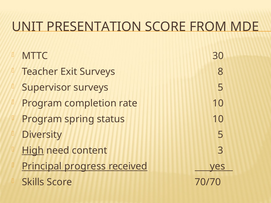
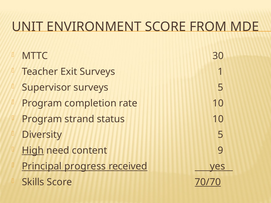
PRESENTATION: PRESENTATION -> ENVIRONMENT (94, 27)
8: 8 -> 1 (220, 72)
spring: spring -> strand (79, 119)
3: 3 -> 9 (220, 151)
70/70 underline: none -> present (208, 182)
